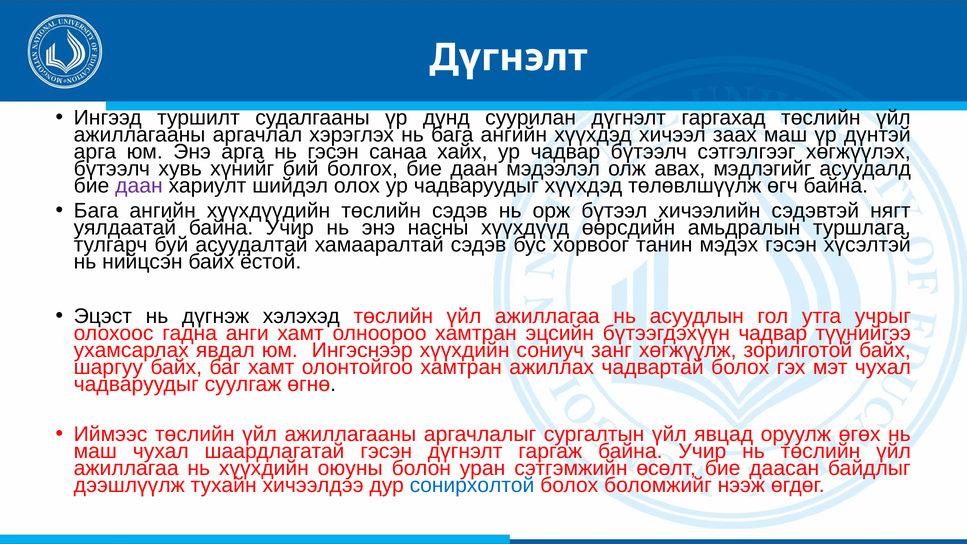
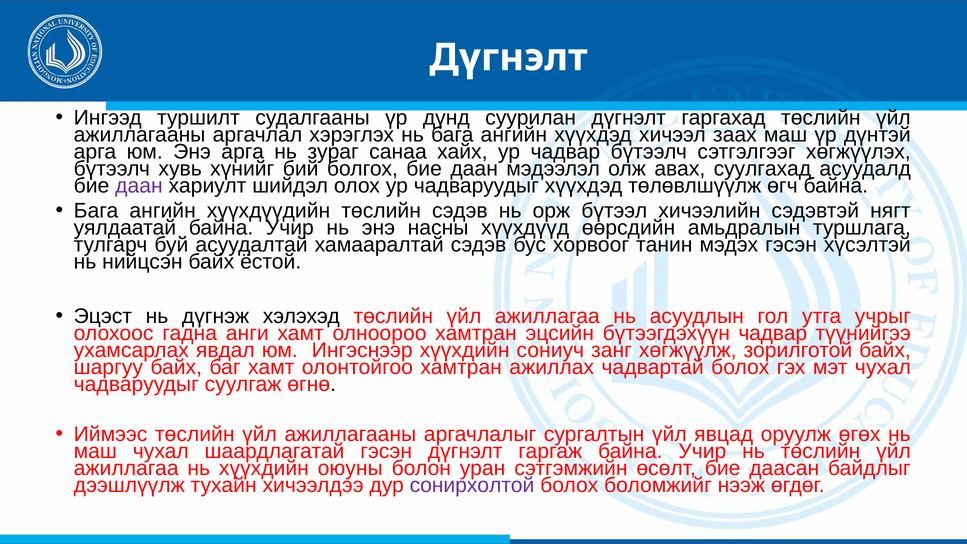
нь гэсэн: гэсэн -> зураг (333, 152)
мэдлэгийг: мэдлэгийг -> суулгахад (762, 169)
сонирхолтой colour: blue -> purple (472, 485)
